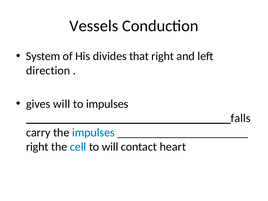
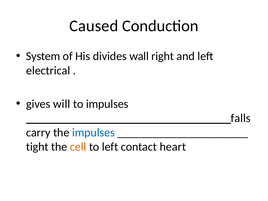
Vessels: Vessels -> Caused (94, 26)
that: that -> wall (139, 56)
direction: direction -> electrical (48, 71)
right: right -> tight (37, 147)
cell colour: blue -> orange (78, 147)
to will: will -> left (110, 147)
